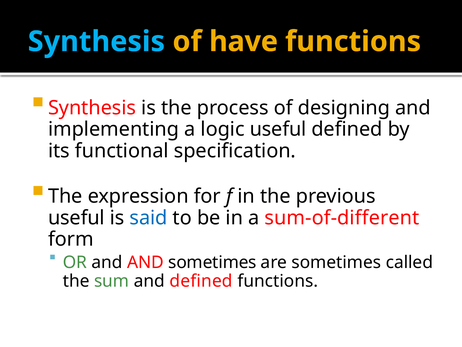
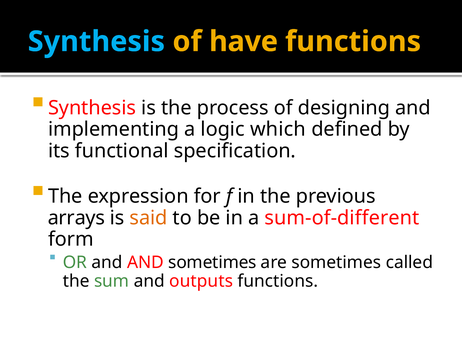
logic useful: useful -> which (278, 129)
useful: useful -> arrays (76, 218)
said colour: blue -> orange (149, 218)
and defined: defined -> outputs (201, 281)
